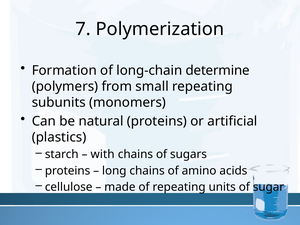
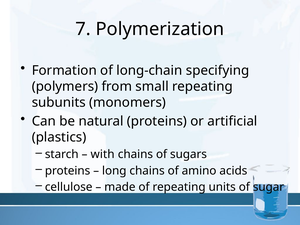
determine: determine -> specifying (218, 70)
